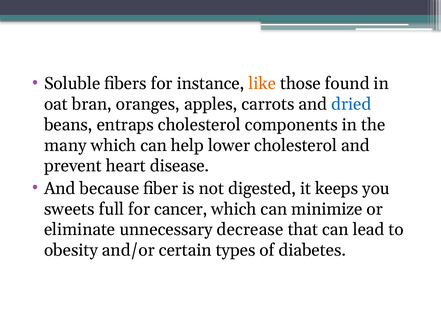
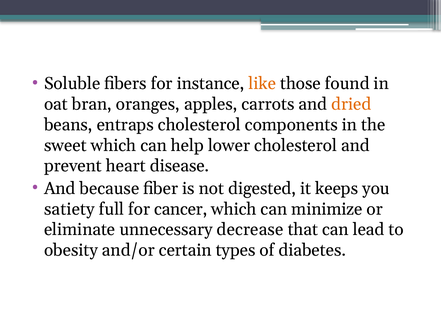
dried colour: blue -> orange (351, 104)
many: many -> sweet (65, 145)
sweets: sweets -> satiety (69, 209)
